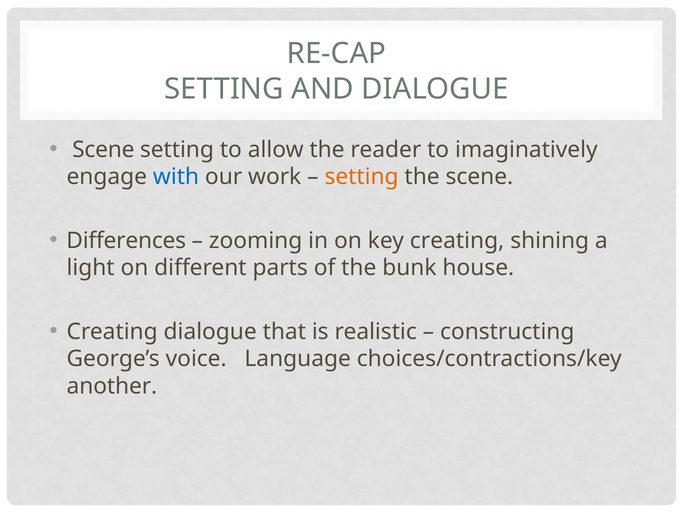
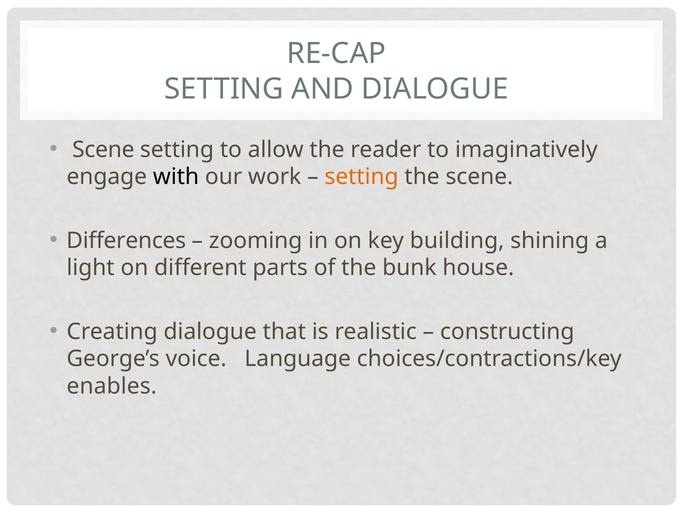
with colour: blue -> black (176, 177)
key creating: creating -> building (457, 241)
another: another -> enables (112, 386)
